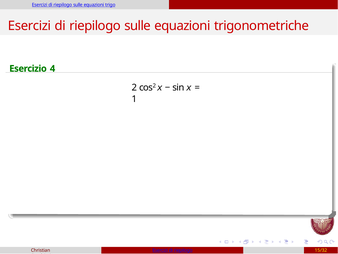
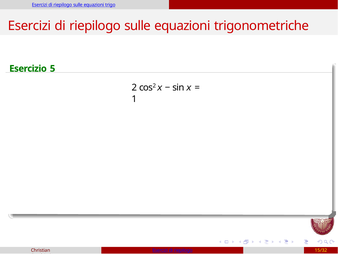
4: 4 -> 5 (53, 69)
